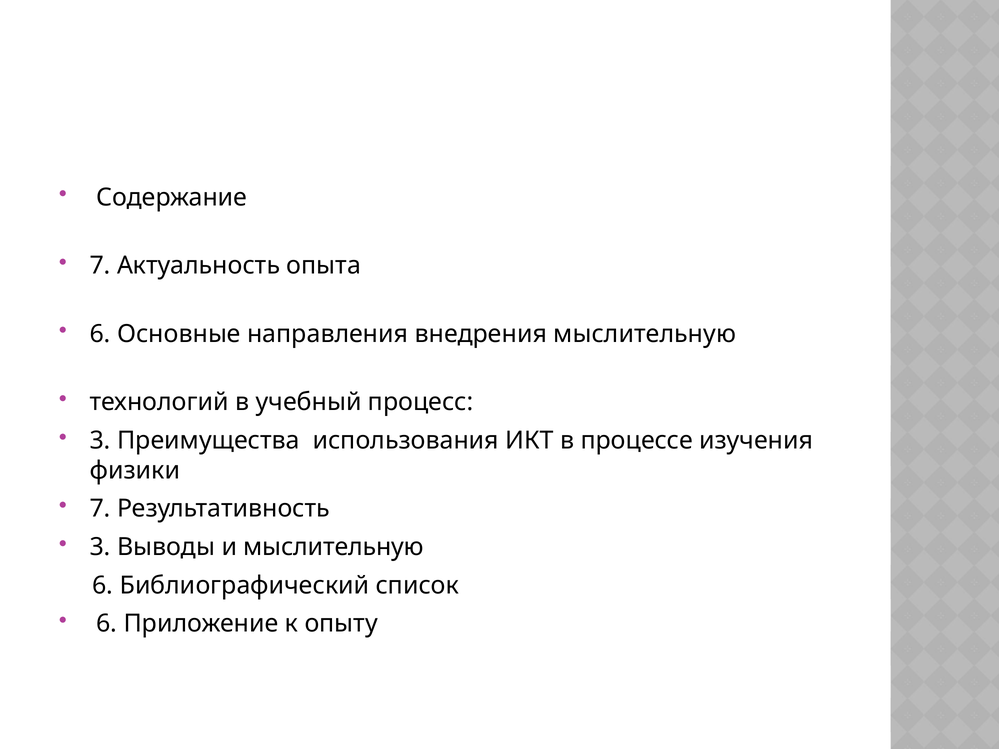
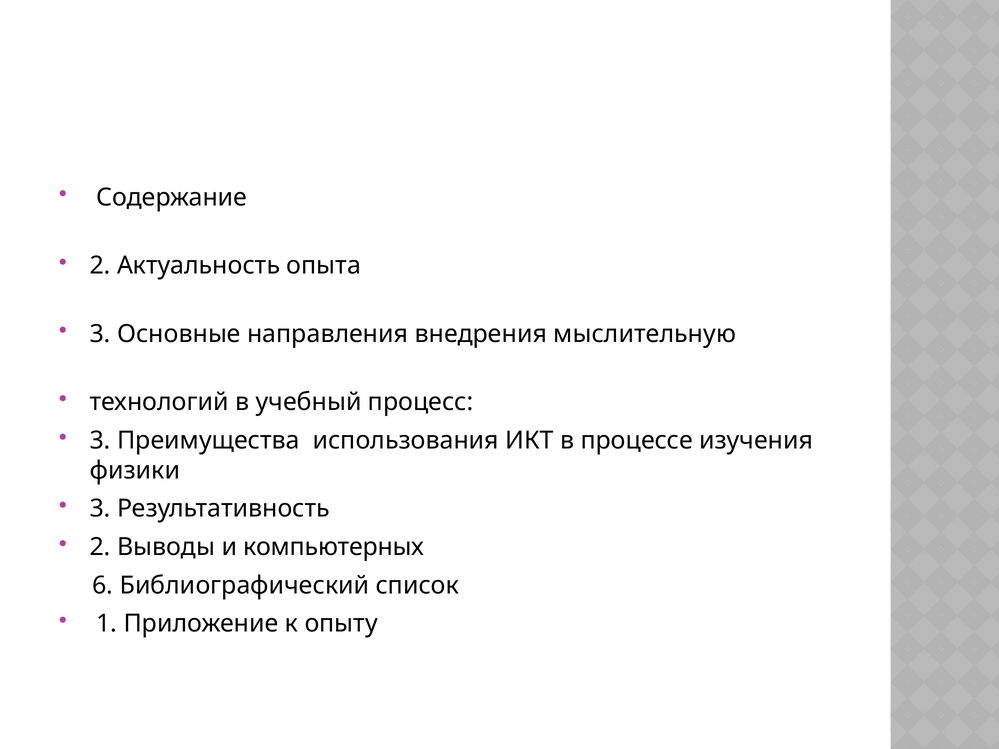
7: 7 -> 2 (100, 266)
6: 6 -> 3 (100, 334)
7: 7 -> 3 (100, 509)
3: 3 -> 2 (100, 547)
и мыслительную: мыслительную -> компьютерных (334, 547)
6: 6 -> 1 (107, 624)
